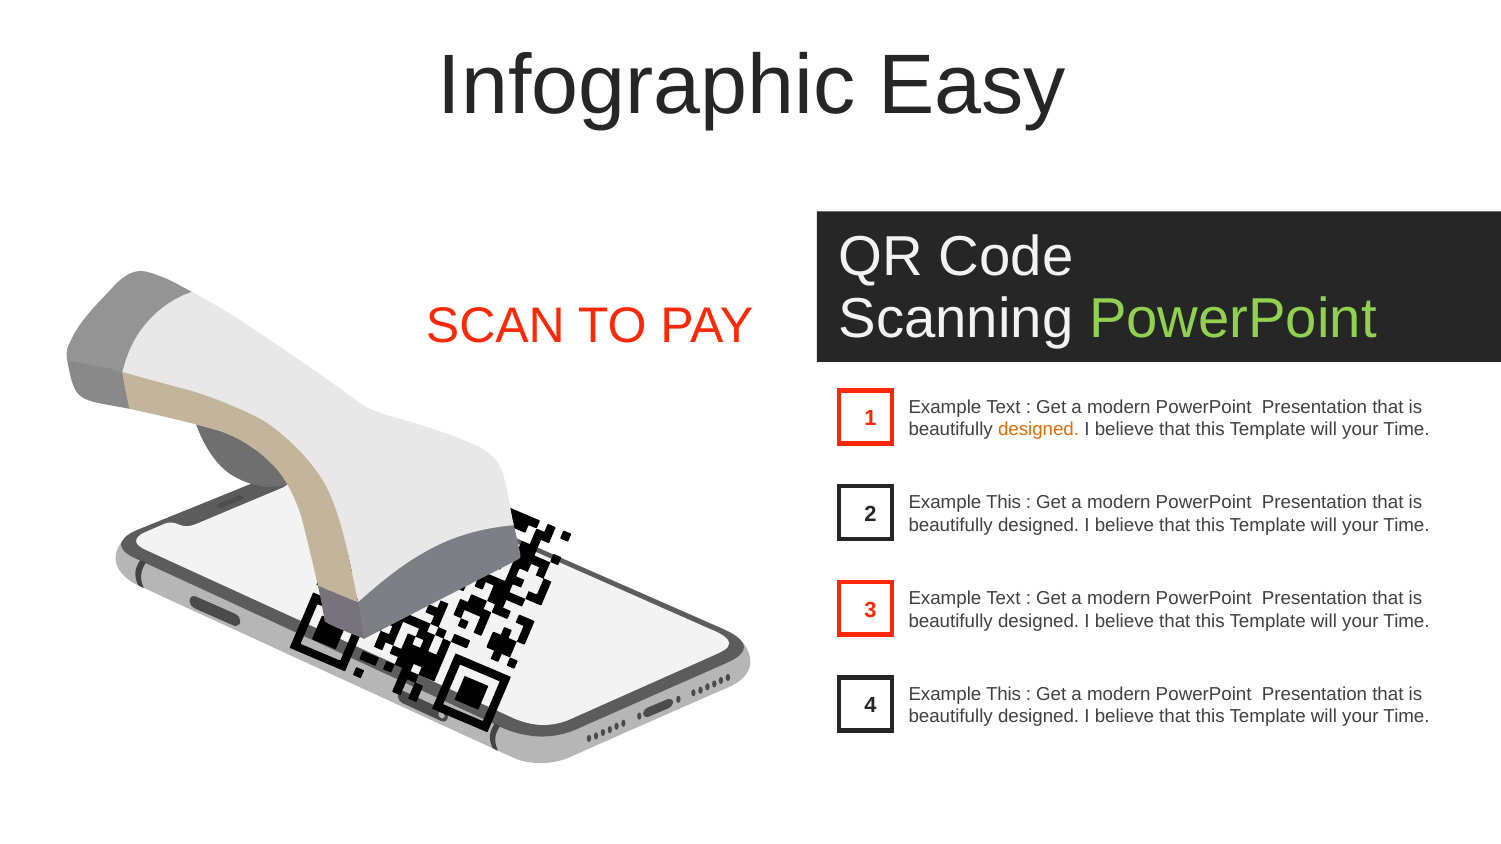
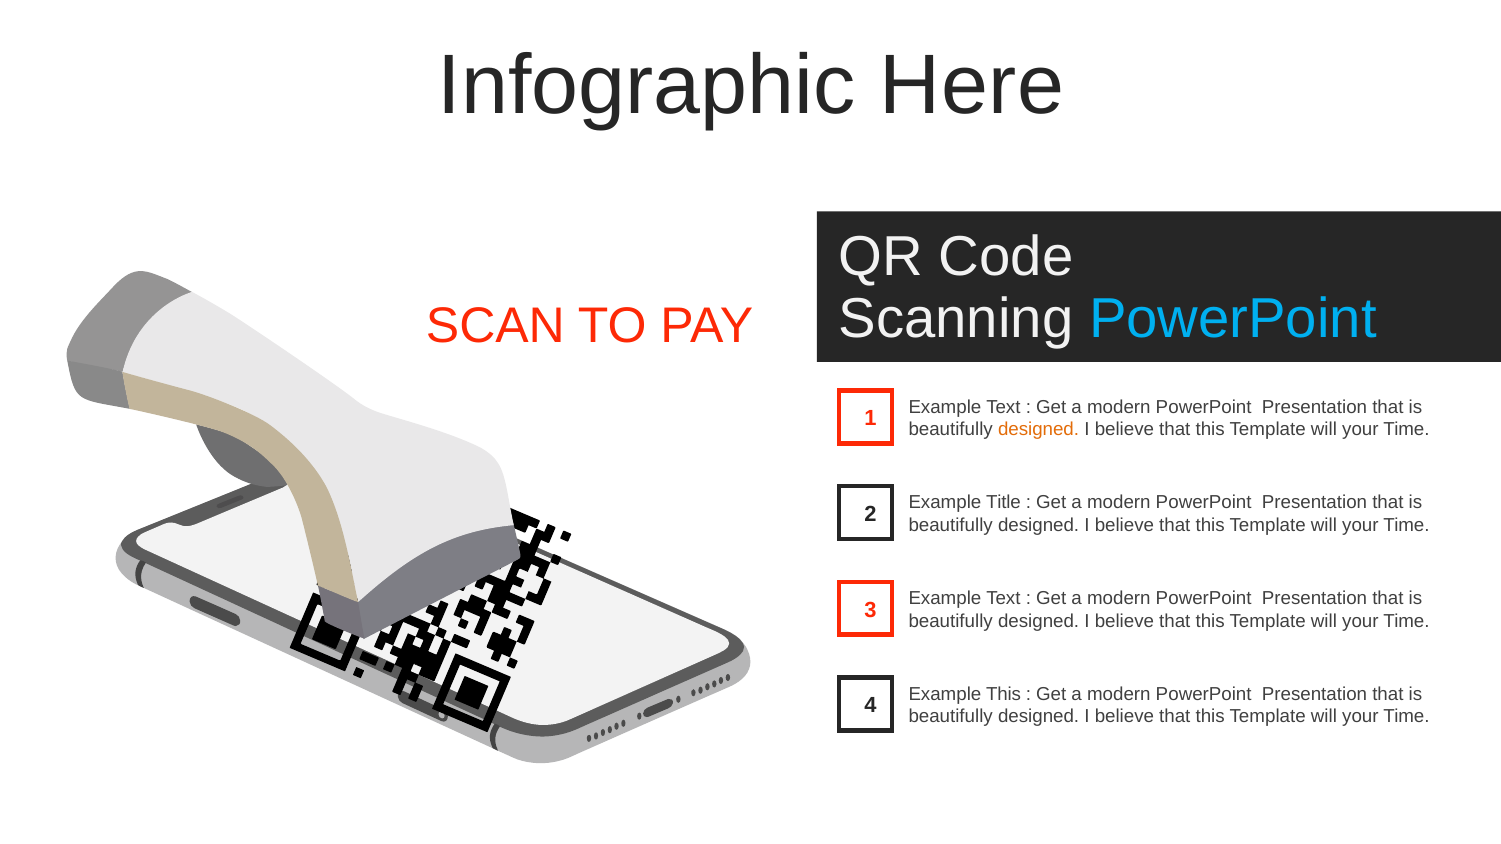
Easy: Easy -> Here (972, 86)
PowerPoint colour: light green -> light blue (1233, 319)
This: This -> Title (1003, 503)
